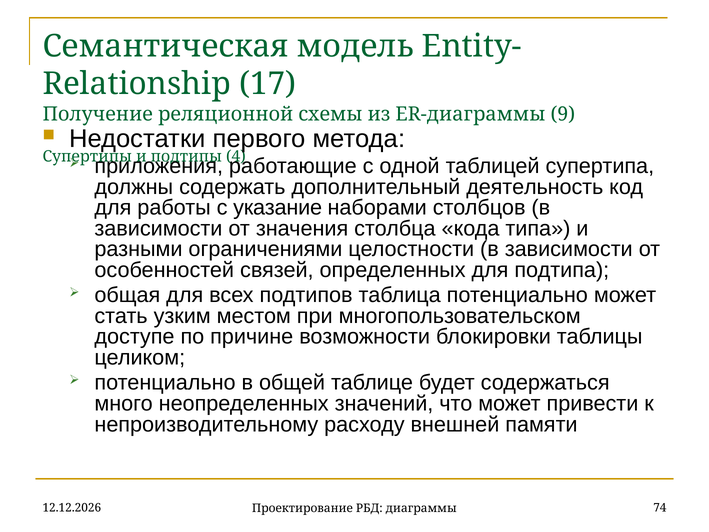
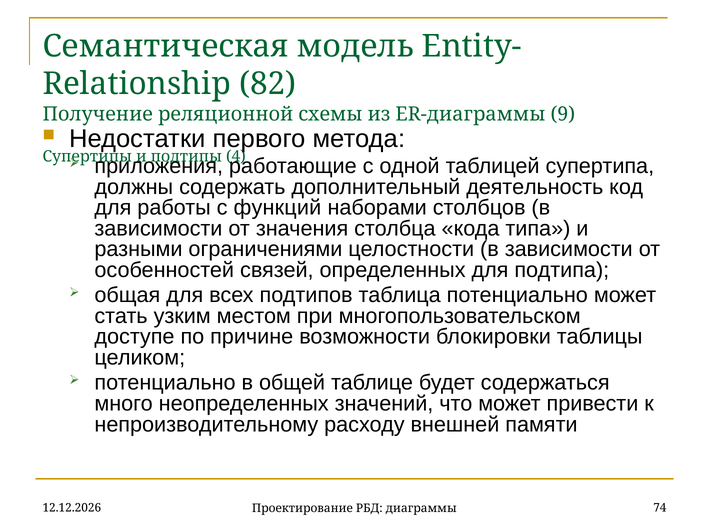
17: 17 -> 82 (268, 84)
указание: указание -> функций (277, 208)
